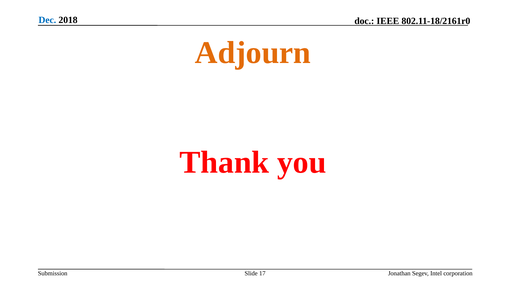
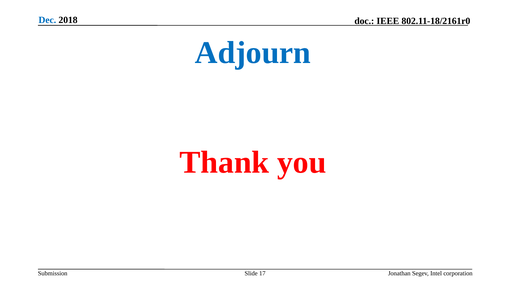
Adjourn colour: orange -> blue (253, 53)
